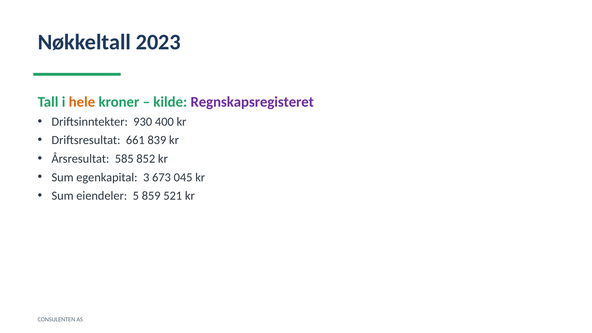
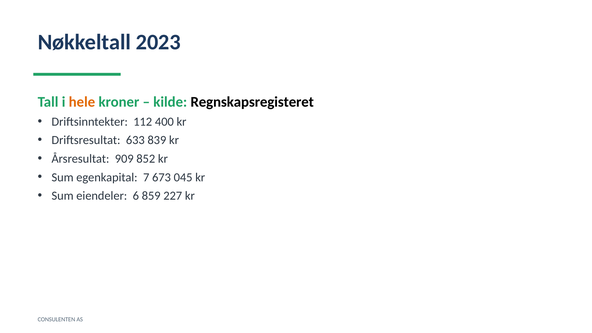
Regnskapsregisteret colour: purple -> black (252, 102)
930: 930 -> 112 (143, 122)
661: 661 -> 633 (135, 140)
585: 585 -> 909 (124, 159)
3: 3 -> 7 (146, 177)
5: 5 -> 6 (136, 196)
521: 521 -> 227 (173, 196)
